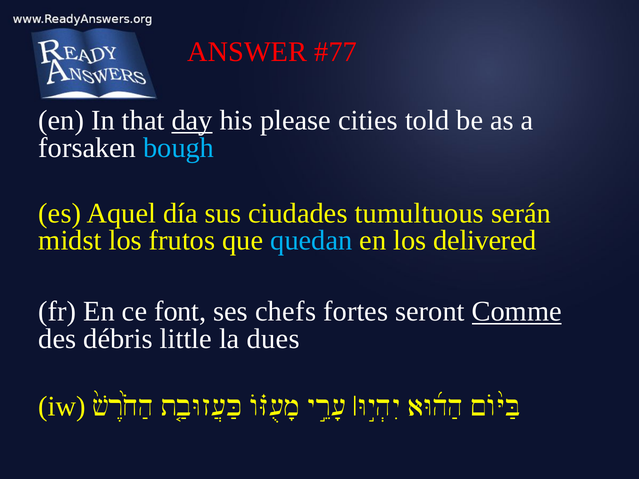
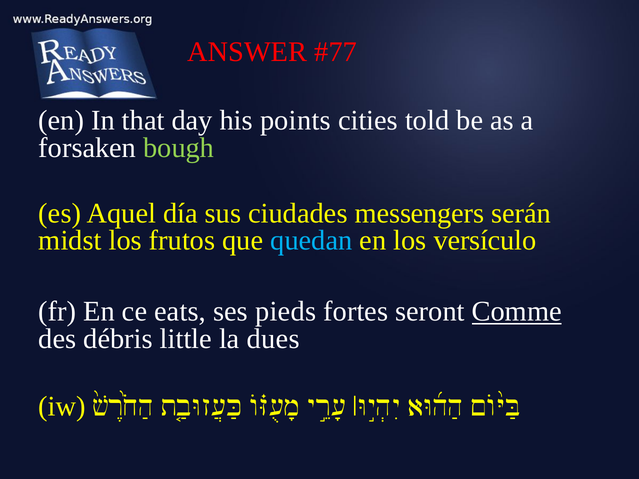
day underline: present -> none (192, 121)
please: please -> points (295, 121)
bough colour: light blue -> light green (179, 148)
tumultuous: tumultuous -> messengers (420, 213)
delivered: delivered -> versículo (485, 241)
font: font -> eats (180, 312)
chefs: chefs -> pieds (286, 312)
